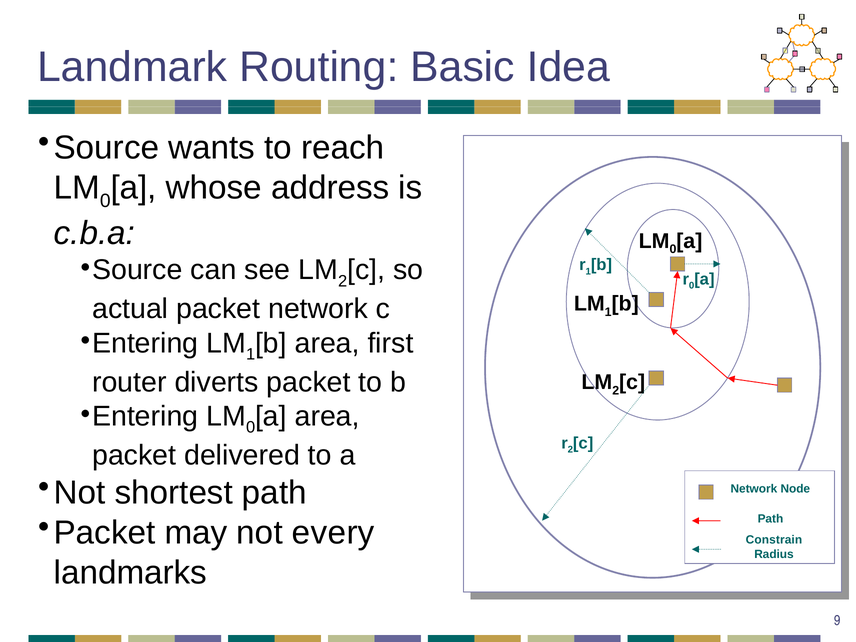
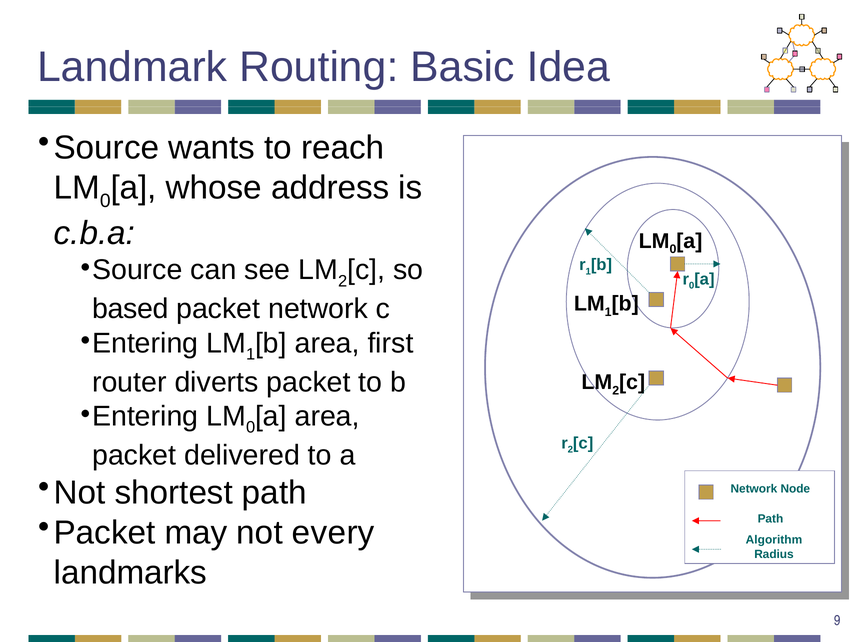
actual: actual -> based (130, 309)
Constrain: Constrain -> Algorithm (774, 540)
